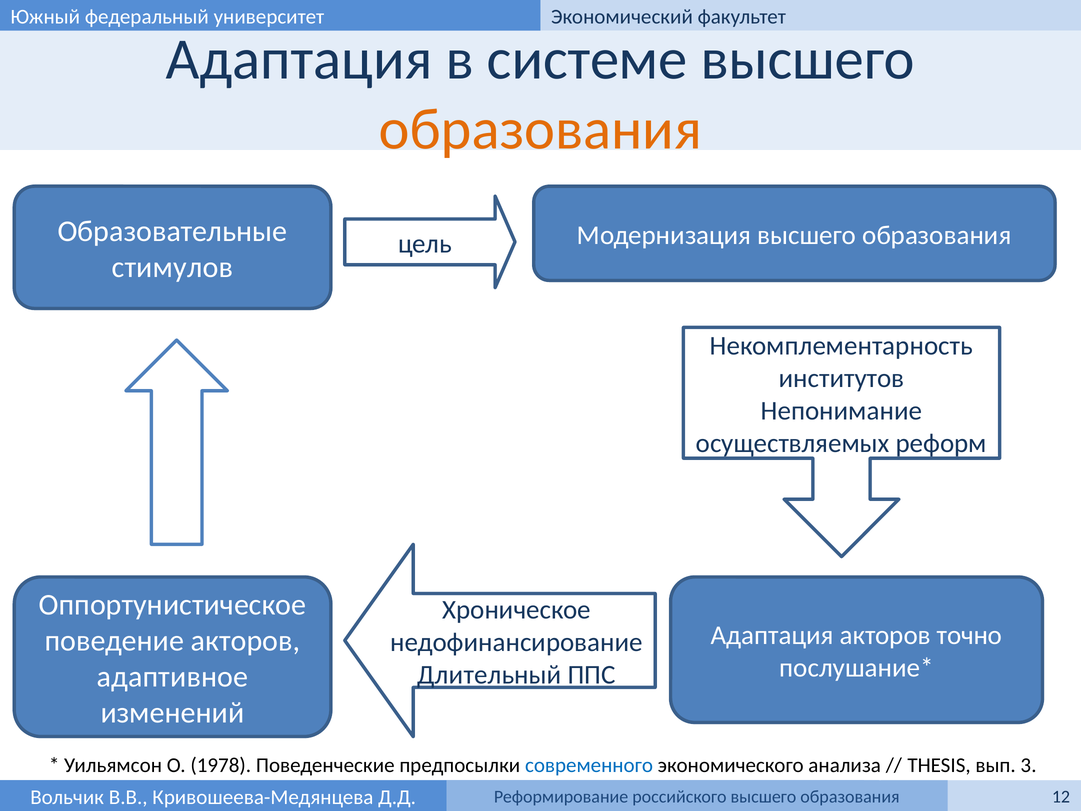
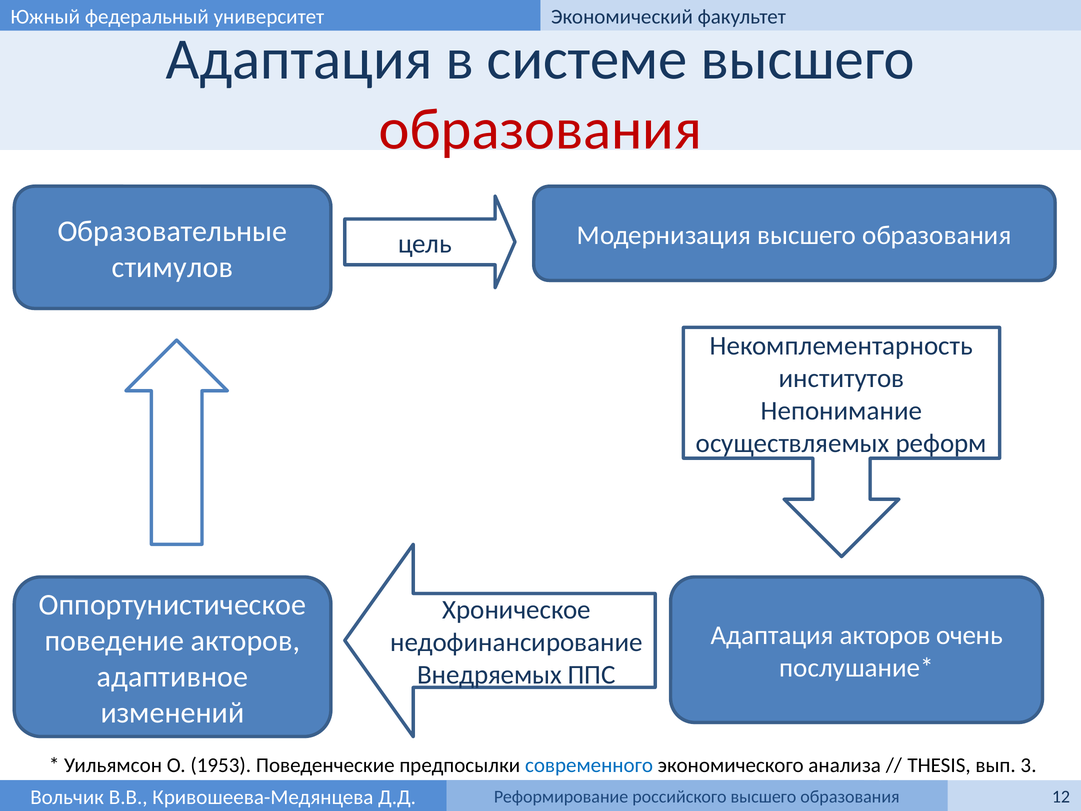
образования colour: orange -> red (540, 130)
точно: точно -> очень (970, 635)
Длительный: Длительный -> Внедряемых (490, 675)
1978: 1978 -> 1953 (221, 765)
